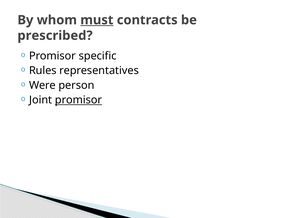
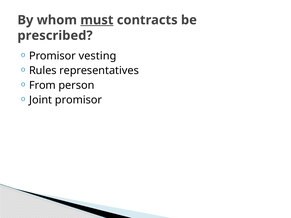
specific: specific -> vesting (98, 56)
Were: Were -> From (42, 85)
promisor underline: present -> none (78, 100)
